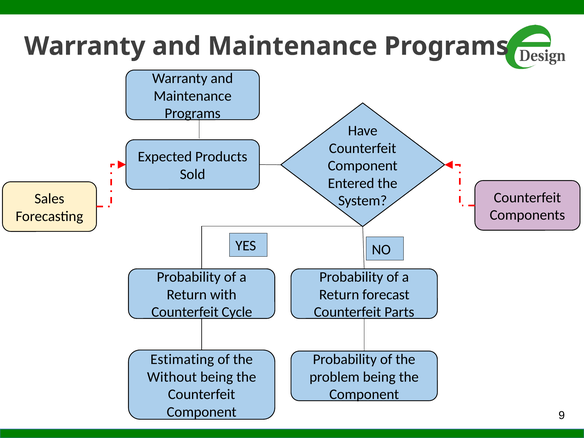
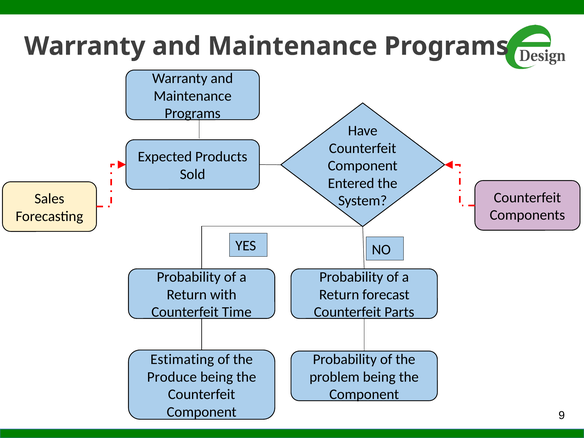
Cycle: Cycle -> Time (237, 312)
Without: Without -> Produce (172, 377)
